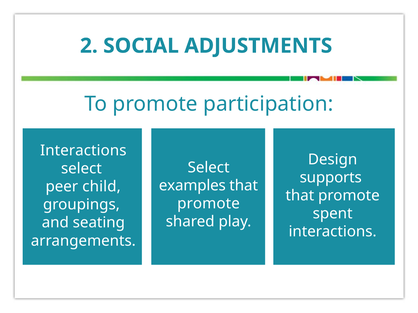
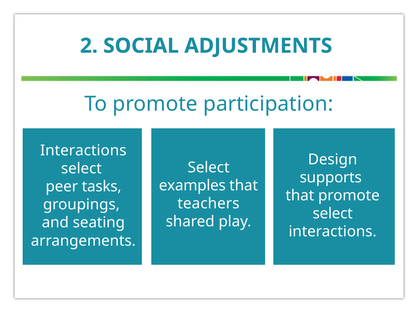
child: child -> tasks (102, 187)
promote: promote -> teachers (208, 204)
spent: spent -> select (333, 214)
